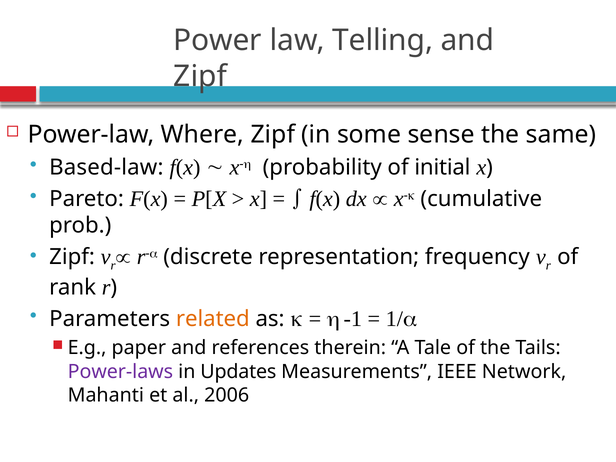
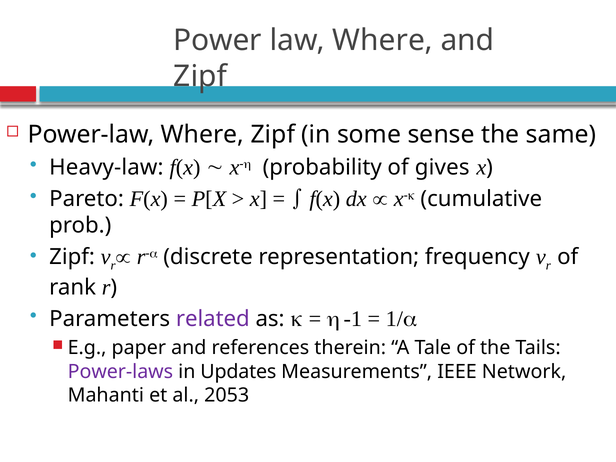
law Telling: Telling -> Where (383, 41)
Based-law: Based-law -> Heavy-law (106, 168)
initial: initial -> gives (442, 168)
related colour: orange -> purple (213, 319)
2006: 2006 -> 2053 (227, 395)
